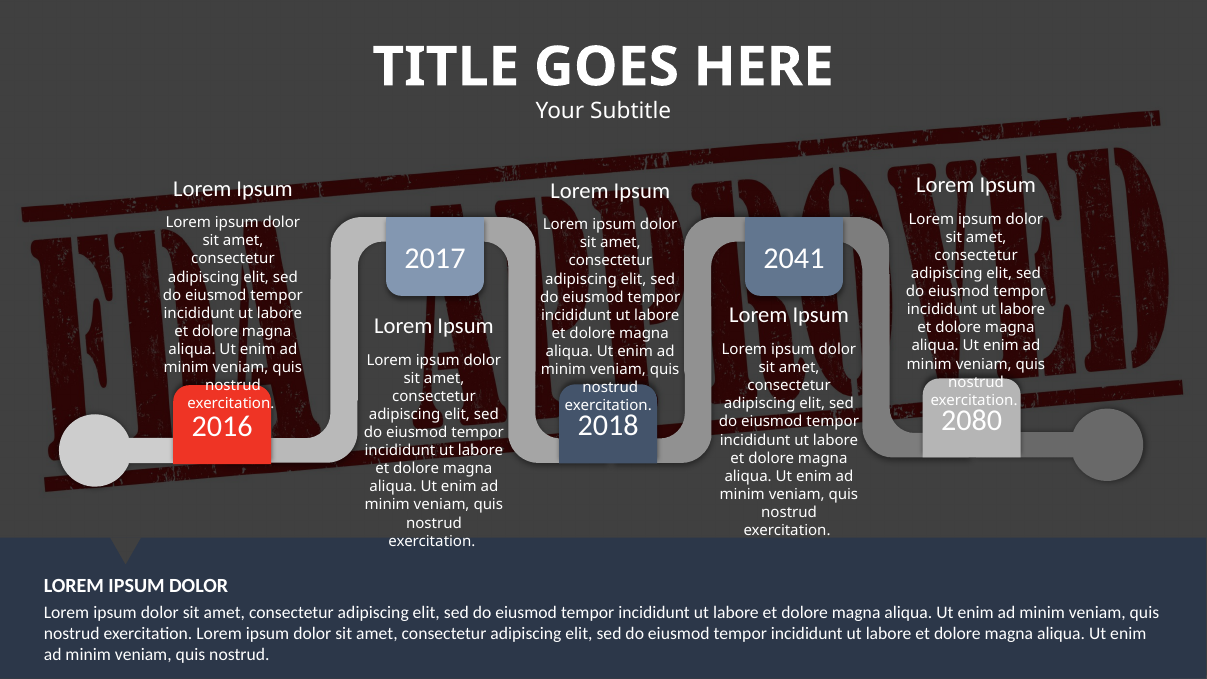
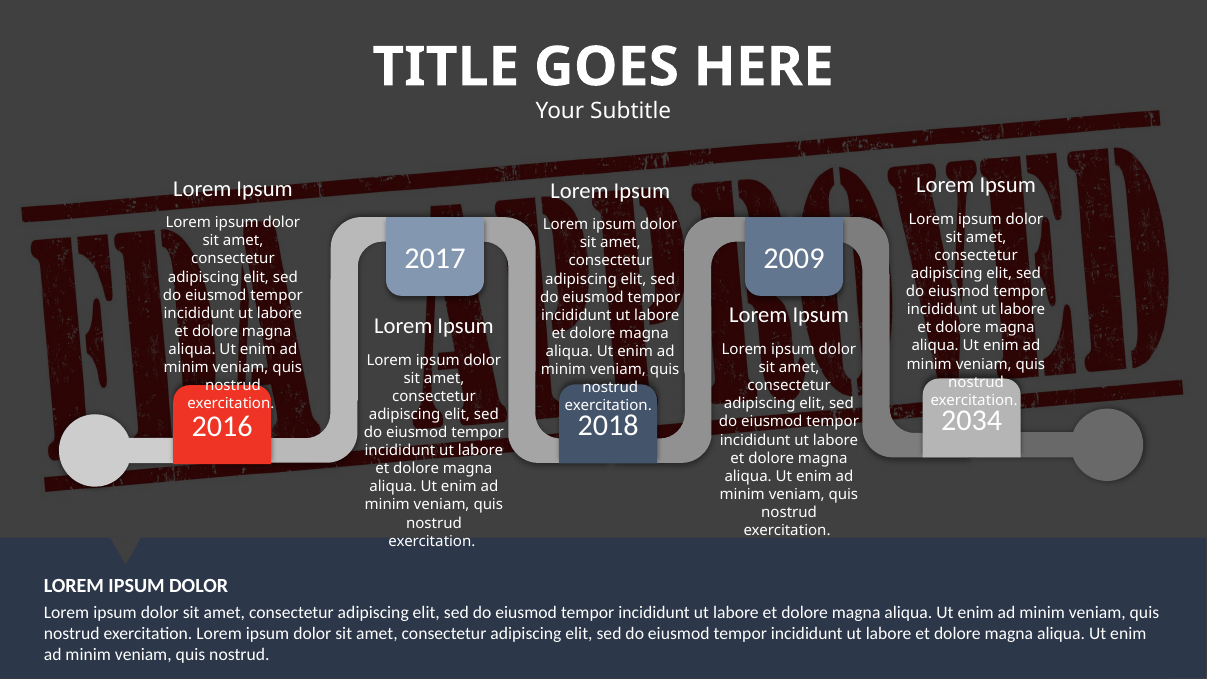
2041: 2041 -> 2009 (794, 259)
2080: 2080 -> 2034 (972, 420)
